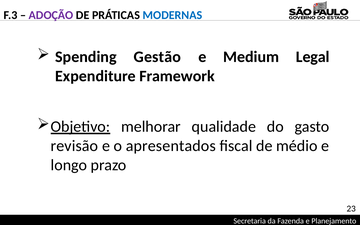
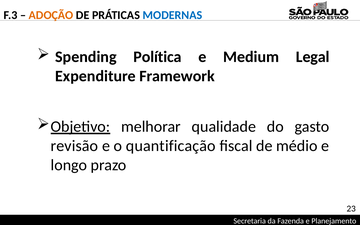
ADOÇÃO colour: purple -> orange (51, 15)
Gestão: Gestão -> Política (157, 57)
apresentados: apresentados -> quantificação (171, 146)
